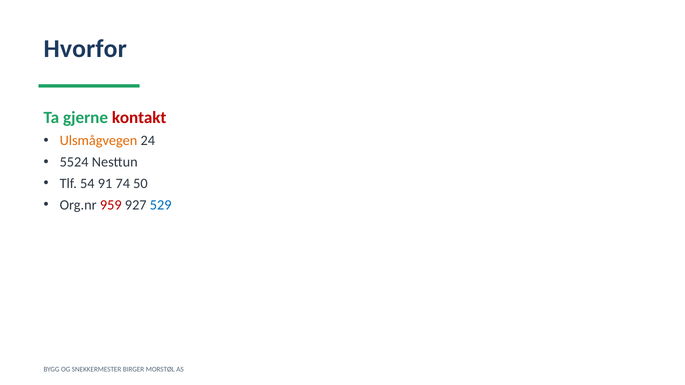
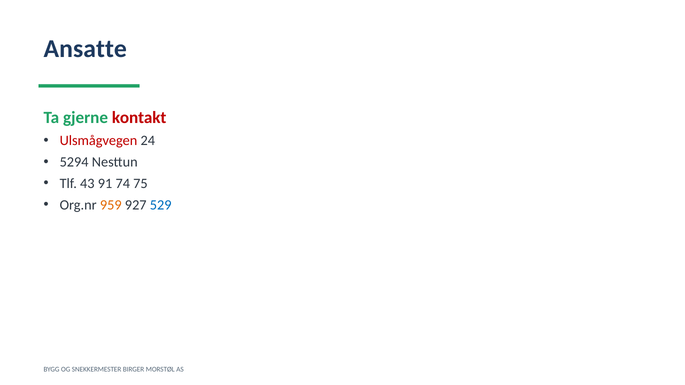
Hvorfor: Hvorfor -> Ansatte (85, 49)
Ulsmågvegen colour: orange -> red (98, 141)
5524: 5524 -> 5294 (74, 162)
54: 54 -> 43 (87, 184)
50: 50 -> 75 (140, 184)
959 colour: red -> orange (111, 205)
